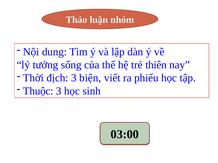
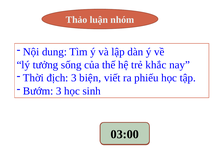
thiên: thiên -> khắc (156, 65)
Thuộc: Thuộc -> Bướm (38, 91)
